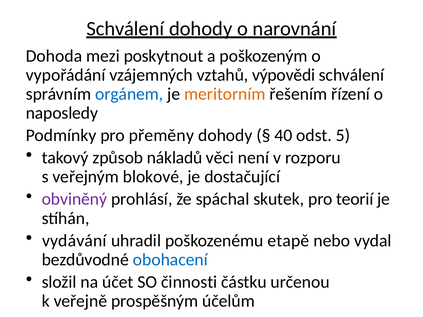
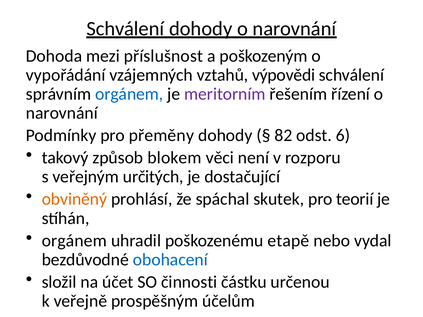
poskytnout: poskytnout -> příslušnost (163, 56)
meritorním colour: orange -> purple (225, 94)
naposledy: naposledy -> narovnání (62, 113)
40: 40 -> 82 (283, 135)
5: 5 -> 6 (343, 135)
nákladů: nákladů -> blokem (175, 158)
blokové: blokové -> určitých (153, 177)
obviněný colour: purple -> orange (74, 199)
vydávání: vydávání -> orgánem (74, 241)
